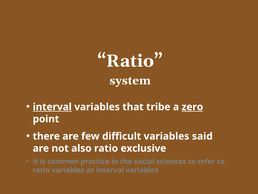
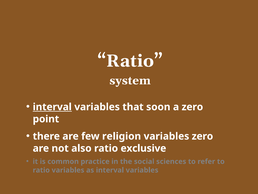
tribe: tribe -> soon (158, 107)
zero underline: present -> none (192, 107)
difficult: difficult -> religion (122, 136)
variables said: said -> zero (202, 136)
